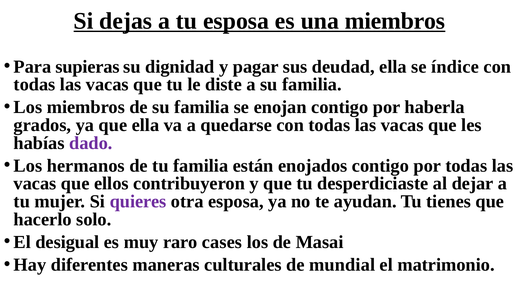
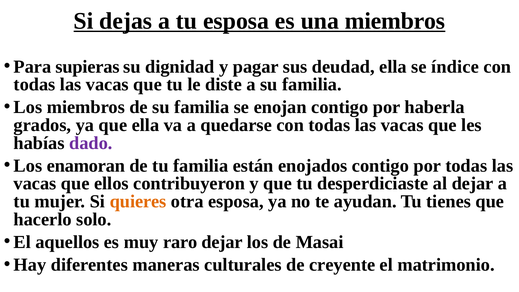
hermanos: hermanos -> enamoran (86, 166)
quieres colour: purple -> orange (138, 201)
desigual: desigual -> aquellos (67, 242)
raro cases: cases -> dejar (222, 242)
mundial: mundial -> creyente (342, 265)
